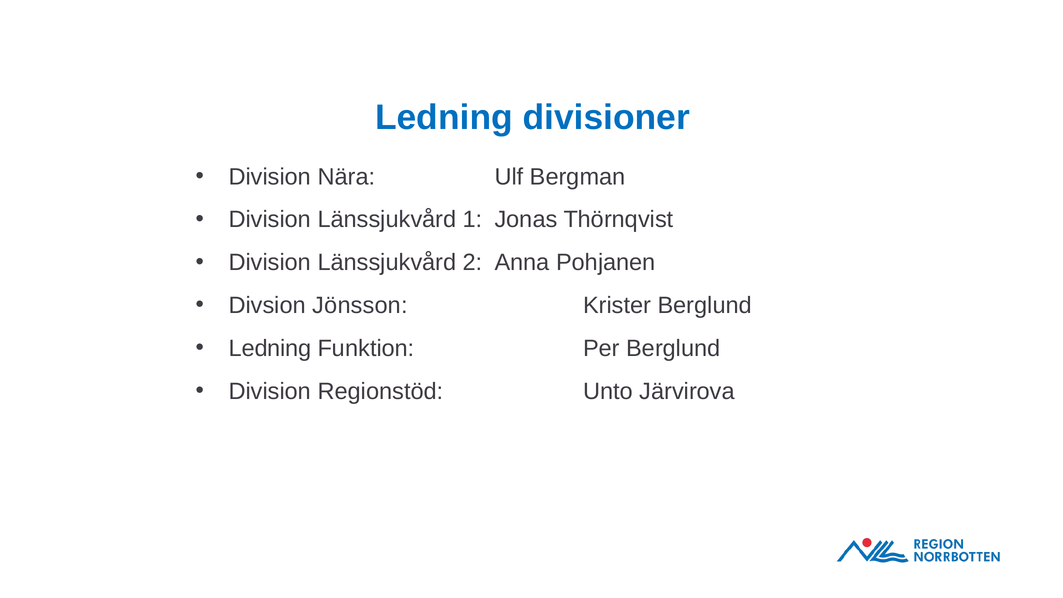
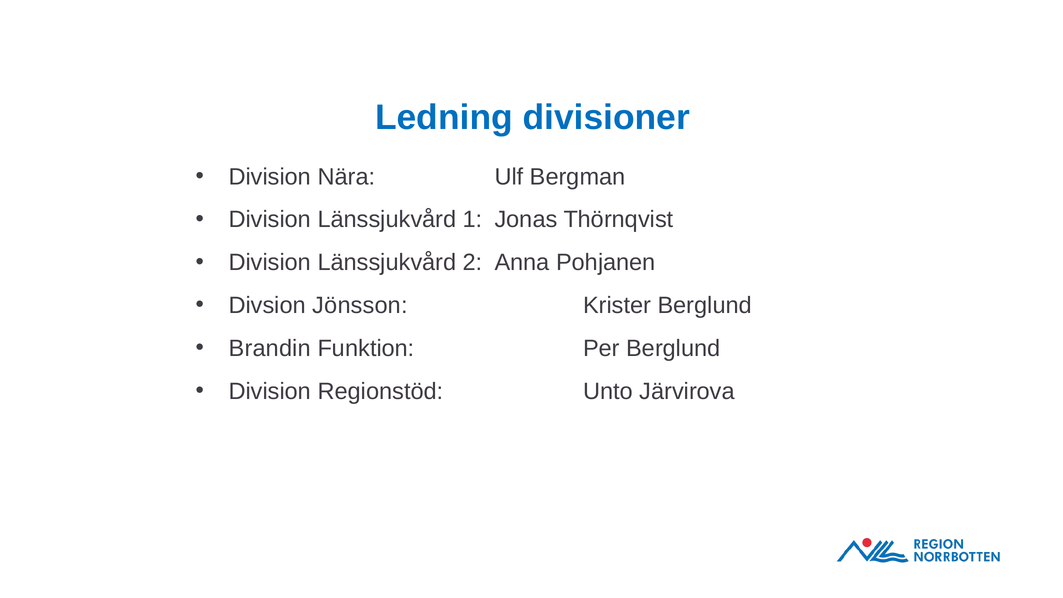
Ledning: Ledning -> Brandin (270, 348)
